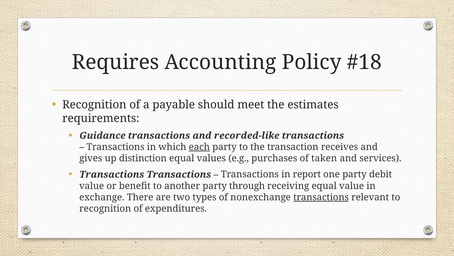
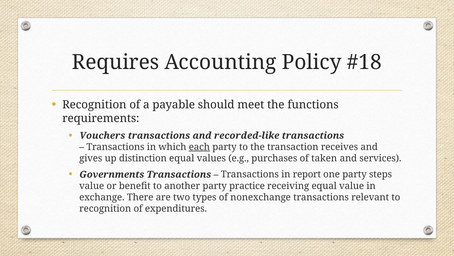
estimates: estimates -> functions (313, 105)
Guidance: Guidance -> Vouchers (102, 135)
Transactions: Transactions -> Governments (112, 174)
debit: debit -> steps (381, 174)
through: through -> practice (247, 185)
transactions underline: present -> none (321, 197)
